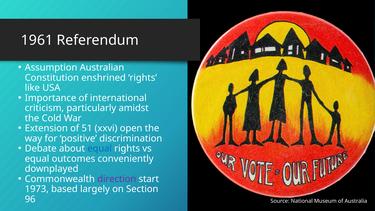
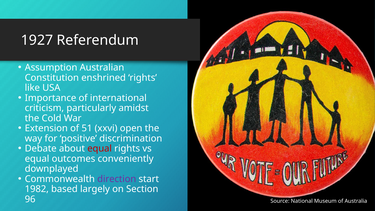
1961: 1961 -> 1927 (37, 40)
equal colour: blue -> red (100, 149)
1973: 1973 -> 1982 (37, 189)
